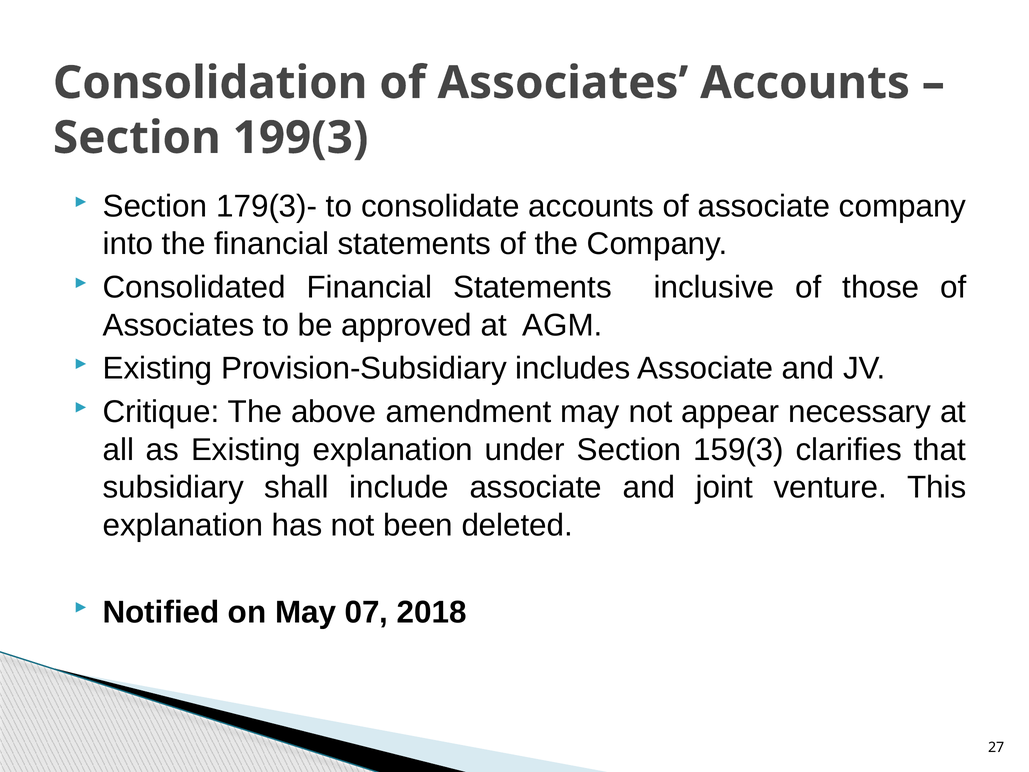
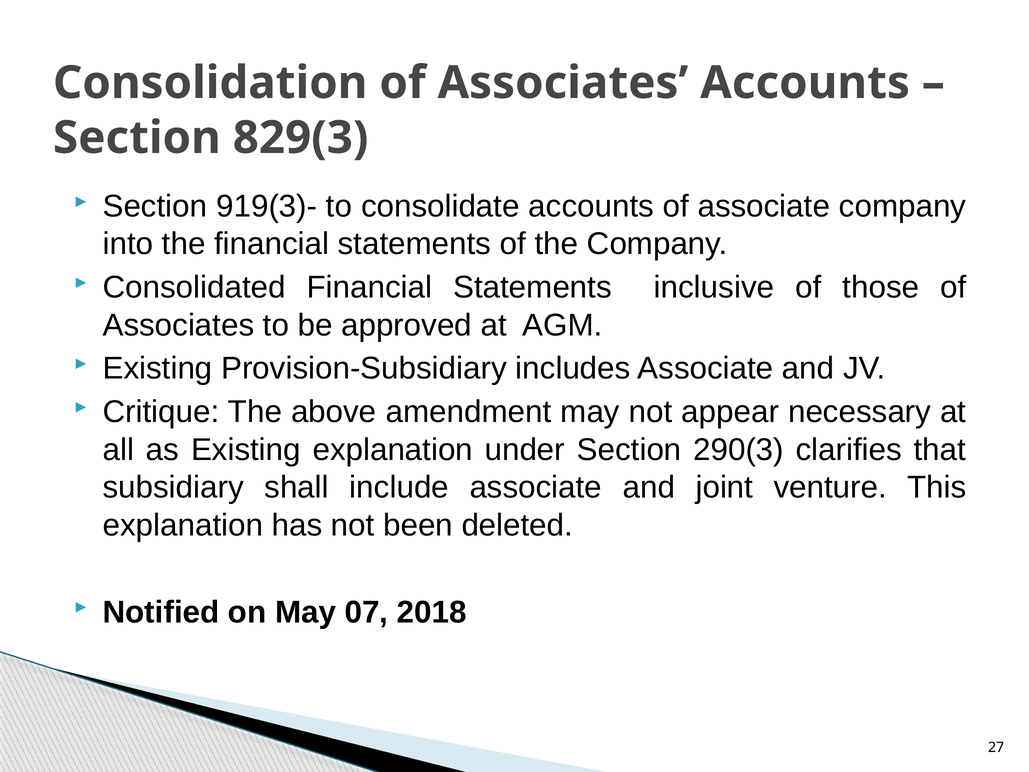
199(3: 199(3 -> 829(3 (301, 138)
179(3)-: 179(3)- -> 919(3)- (267, 206)
159(3: 159(3 -> 290(3 (739, 450)
